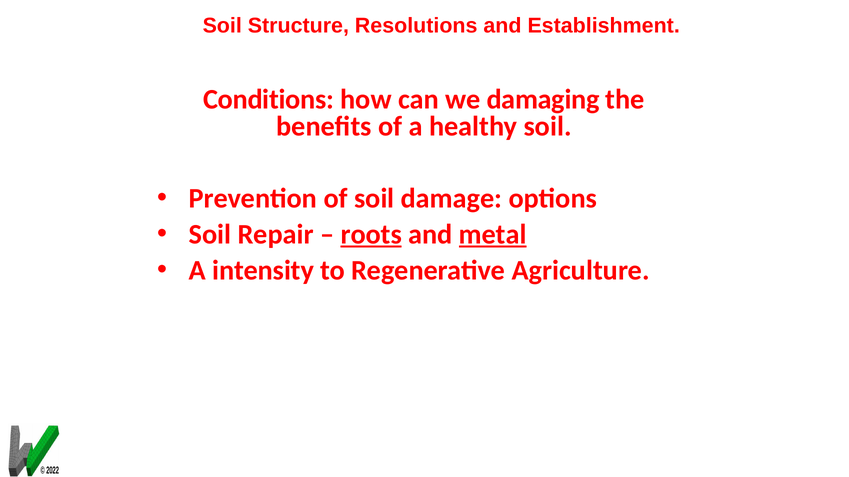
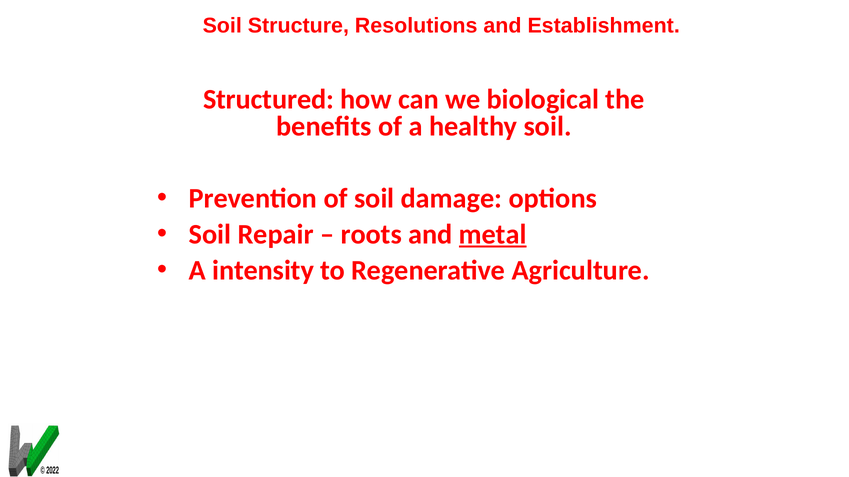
Conditions: Conditions -> Structured (268, 99)
damaging: damaging -> biological (543, 99)
roots underline: present -> none (371, 235)
